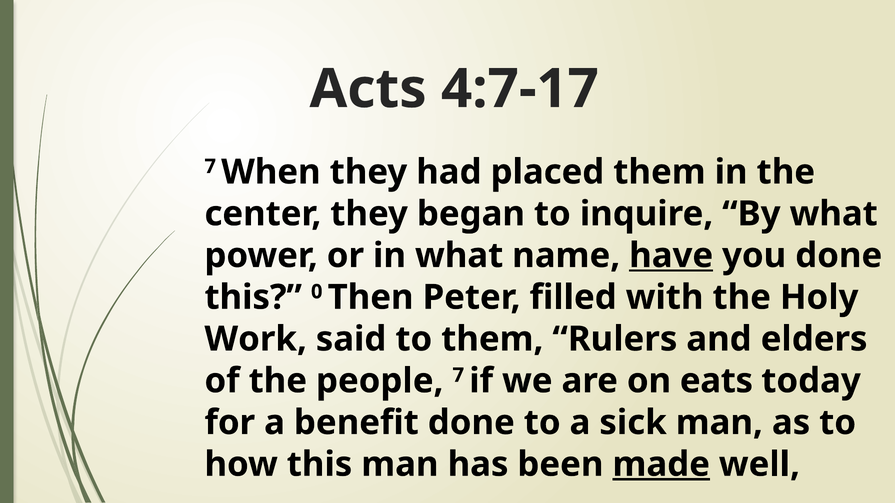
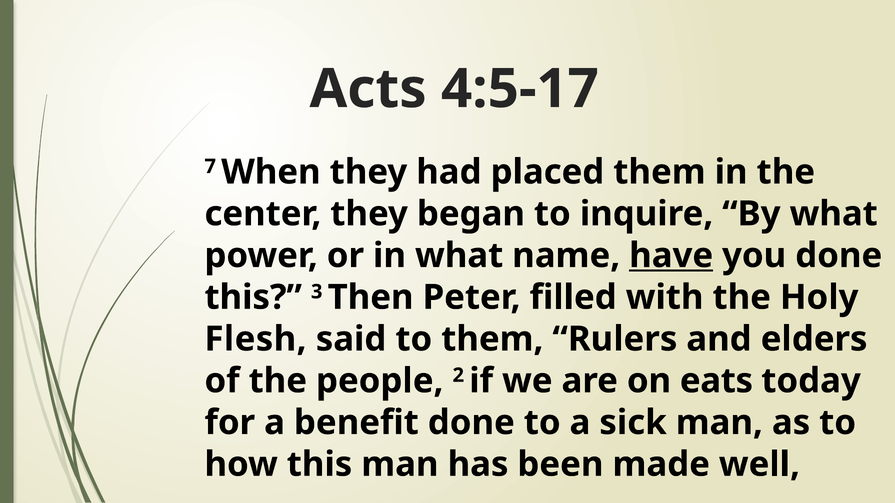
4:7-17: 4:7-17 -> 4:5-17 (520, 89)
0: 0 -> 3 (317, 292)
Work: Work -> Flesh (255, 339)
people 7: 7 -> 2 (458, 376)
made underline: present -> none (661, 465)
